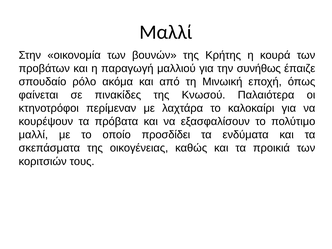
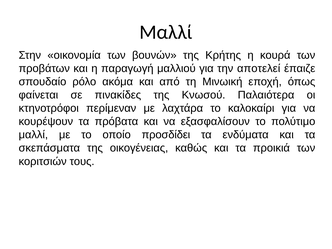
συνήθως: συνήθως -> αποτελεί (259, 68)
